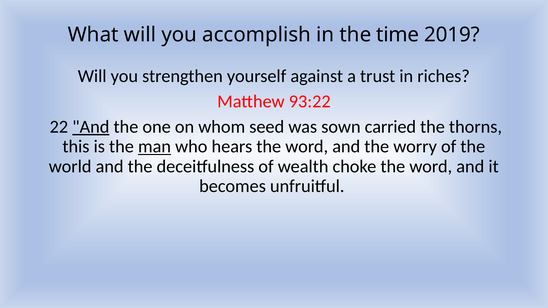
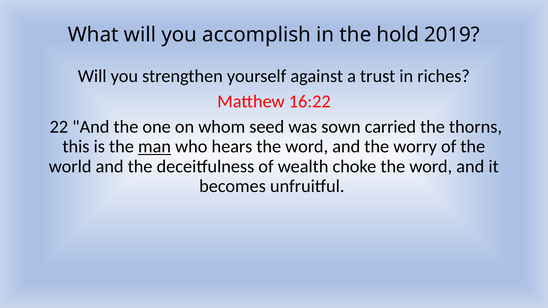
time: time -> hold (398, 35)
93:22: 93:22 -> 16:22 (310, 102)
And underline: present -> none (91, 127)
